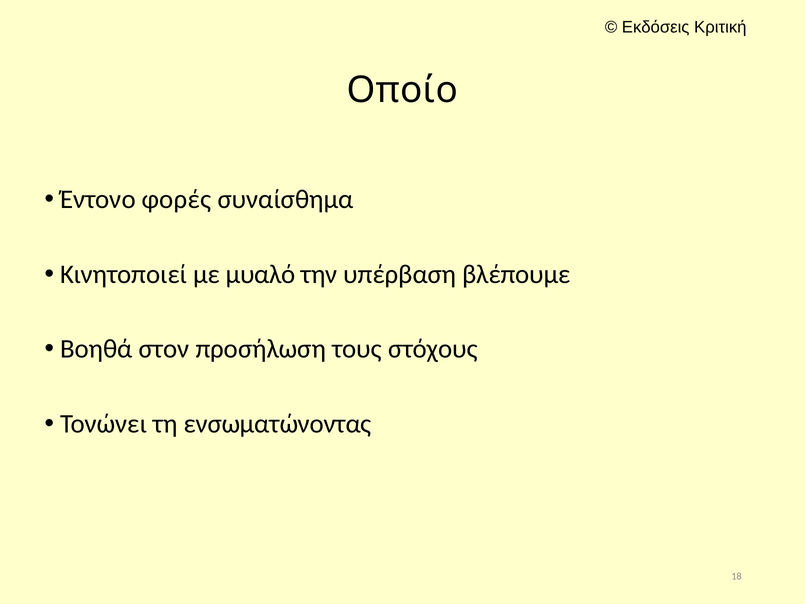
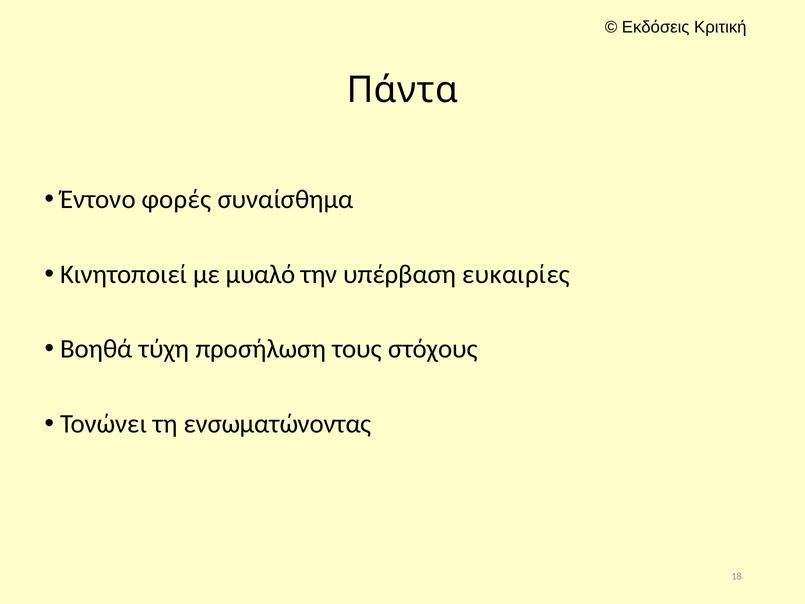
Οποίο: Οποίο -> Πάντα (402, 90)
βλέπουμε: βλέπουμε -> ευκαιρίες (516, 274)
στον: στον -> τύχη (164, 349)
